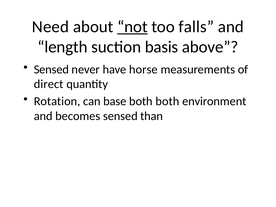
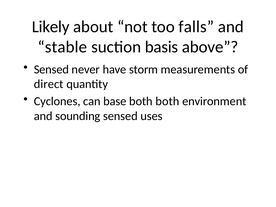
Need: Need -> Likely (51, 27)
not underline: present -> none (132, 27)
length: length -> stable (62, 47)
horse: horse -> storm (144, 69)
Rotation: Rotation -> Cyclones (57, 101)
becomes: becomes -> sounding (78, 116)
than: than -> uses (152, 116)
